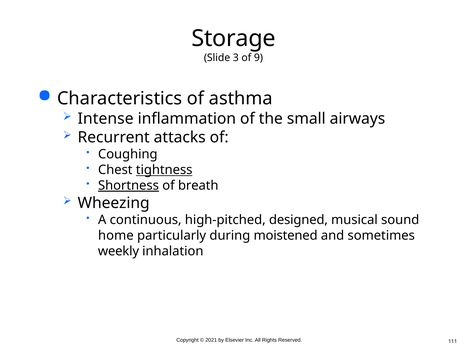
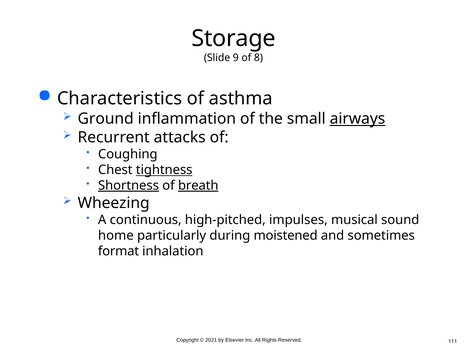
3: 3 -> 9 (236, 58)
9: 9 -> 8 (258, 58)
Intense: Intense -> Ground (106, 118)
airways underline: none -> present (357, 118)
breath underline: none -> present (198, 185)
designed: designed -> impulses (298, 219)
weekly: weekly -> format (119, 251)
